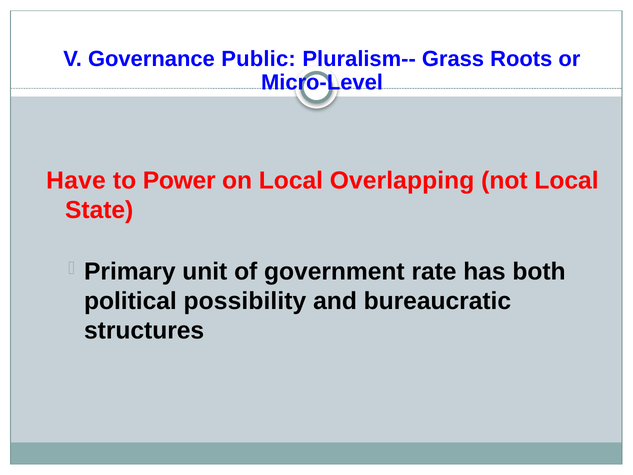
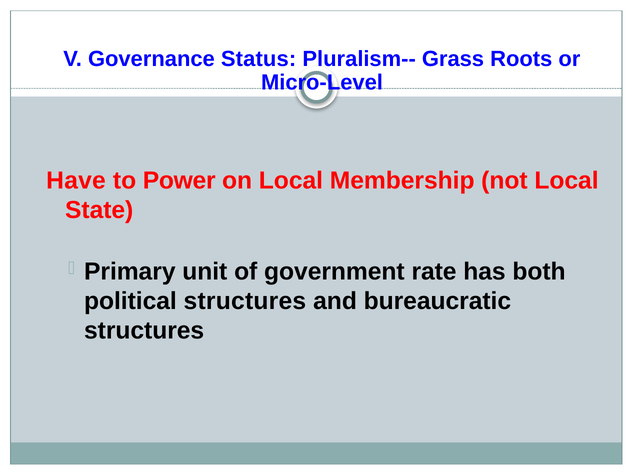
Public: Public -> Status (259, 59)
Overlapping: Overlapping -> Membership (402, 180)
political possibility: possibility -> structures (245, 301)
